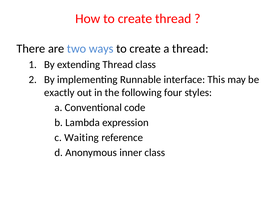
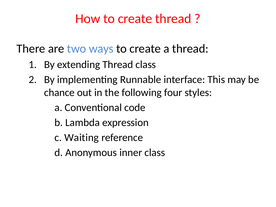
exactly: exactly -> chance (59, 92)
